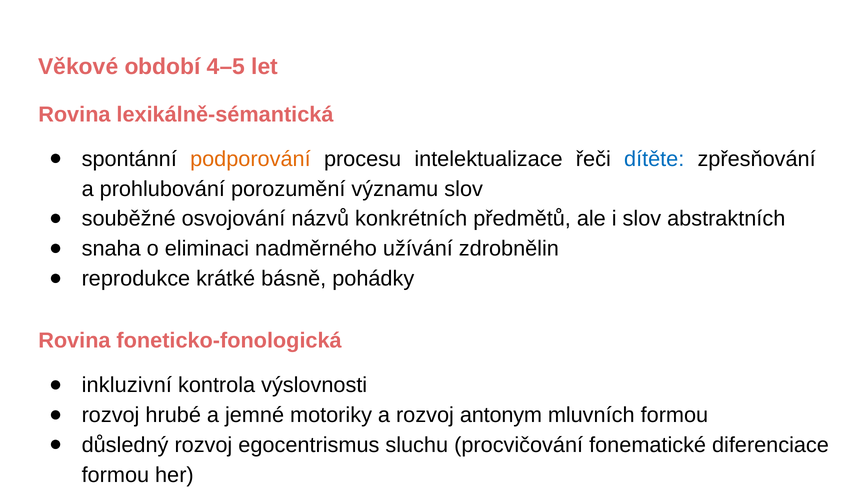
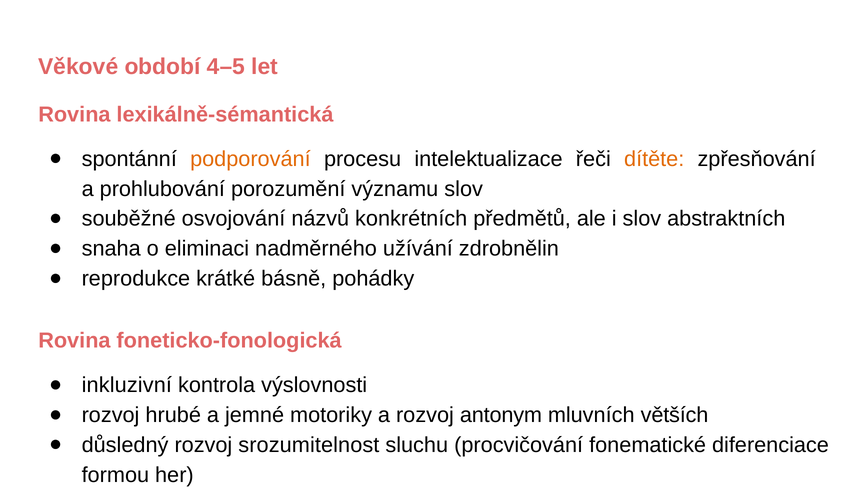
dítěte colour: blue -> orange (654, 159)
mluvních formou: formou -> větších (675, 415)
egocentrismus: egocentrismus -> srozumitelnost (309, 445)
